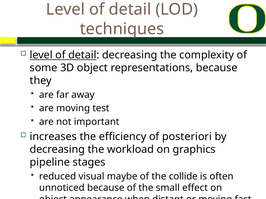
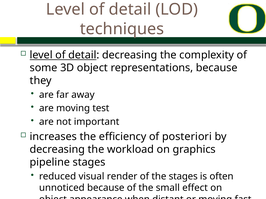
maybe: maybe -> render (122, 177)
the collide: collide -> stages (183, 177)
